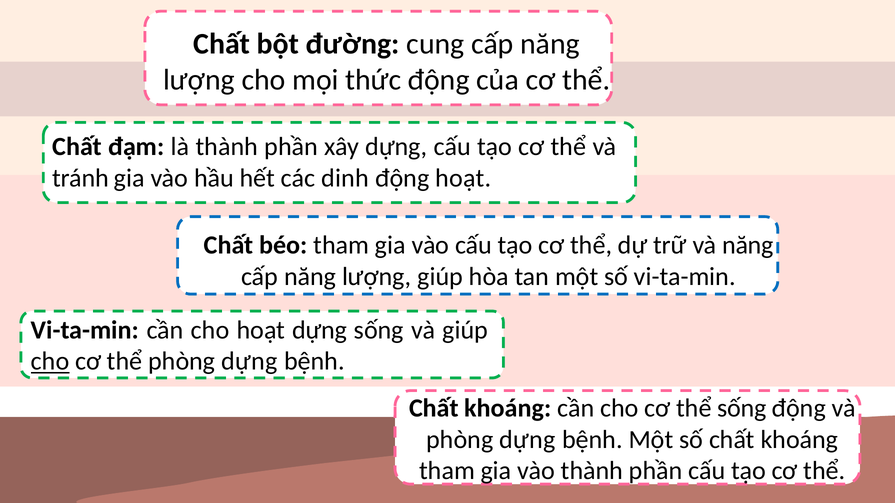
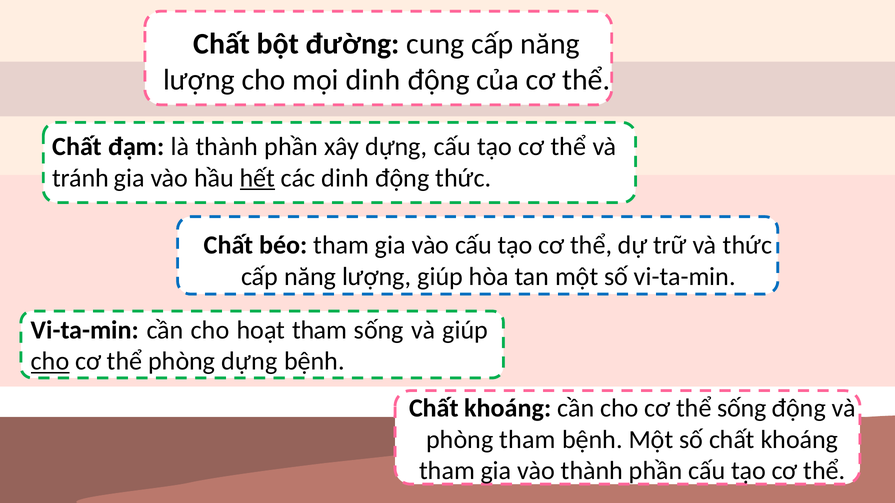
mọi thức: thức -> dinh (373, 80)
hết underline: none -> present (257, 178)
động hoạt: hoạt -> thức (463, 178)
và năng: năng -> thức (748, 245)
hoạt dựng: dựng -> tham (320, 330)
dựng: dựng -> tham (528, 440)
